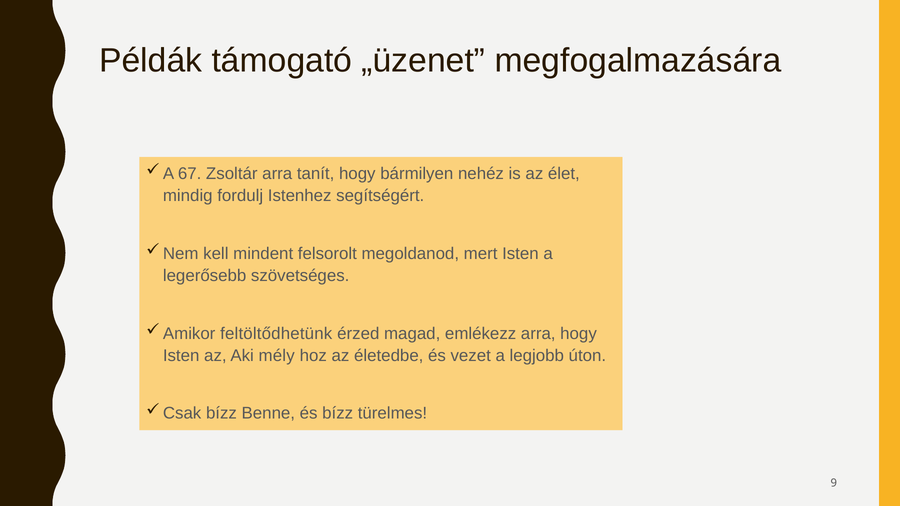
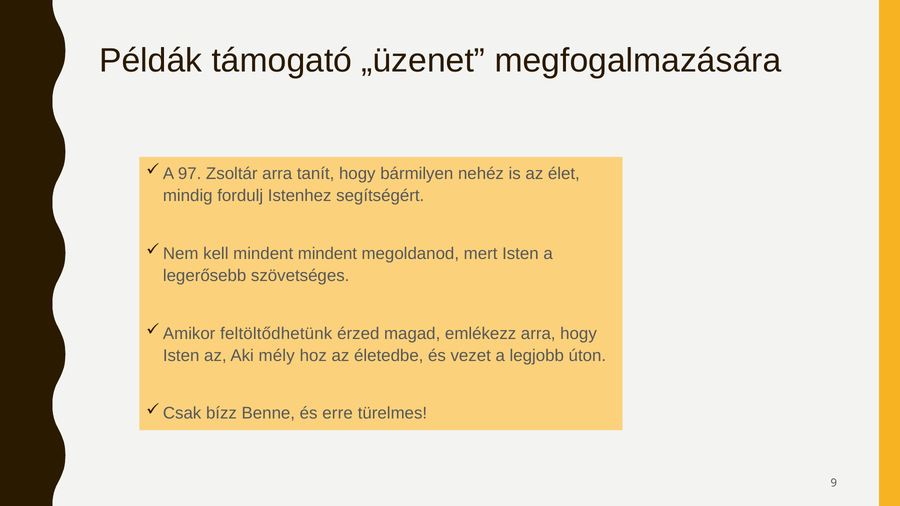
67: 67 -> 97 (190, 174)
mindent felsorolt: felsorolt -> mindent (327, 254)
és bízz: bízz -> erre (338, 414)
